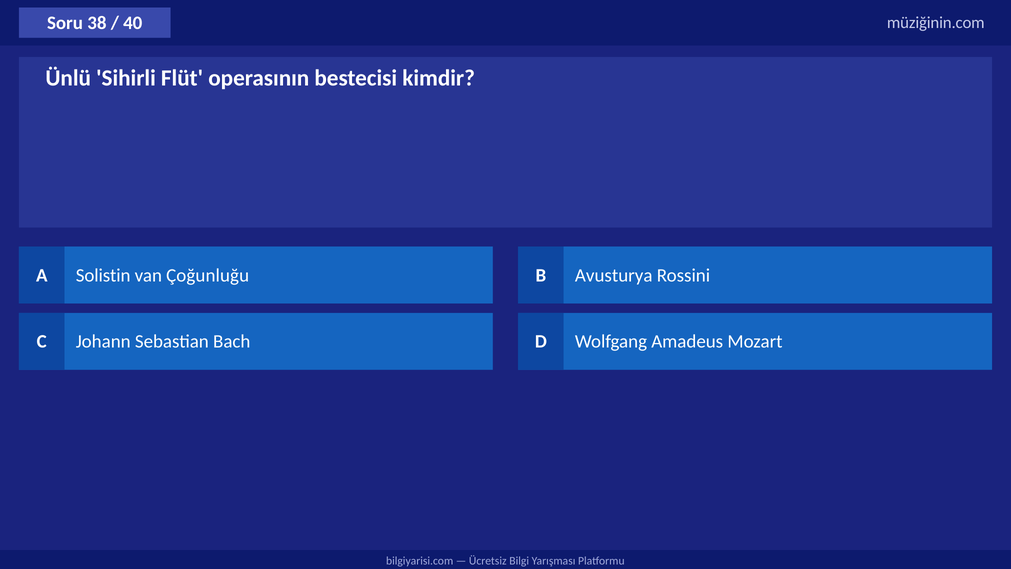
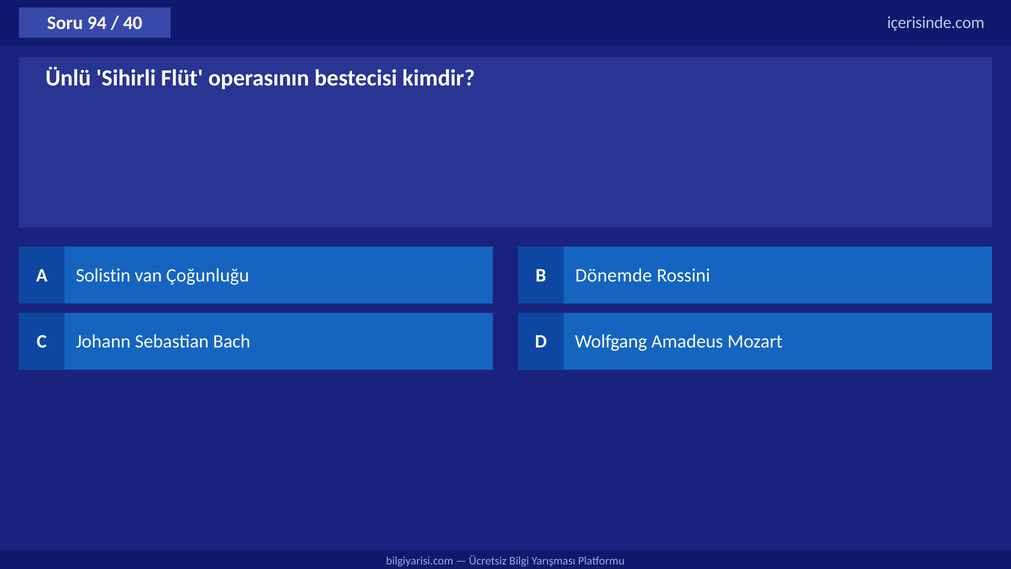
38: 38 -> 94 (97, 23)
müziğinin.com: müziğinin.com -> içerisinde.com (936, 23)
Avusturya: Avusturya -> Dönemde (614, 275)
